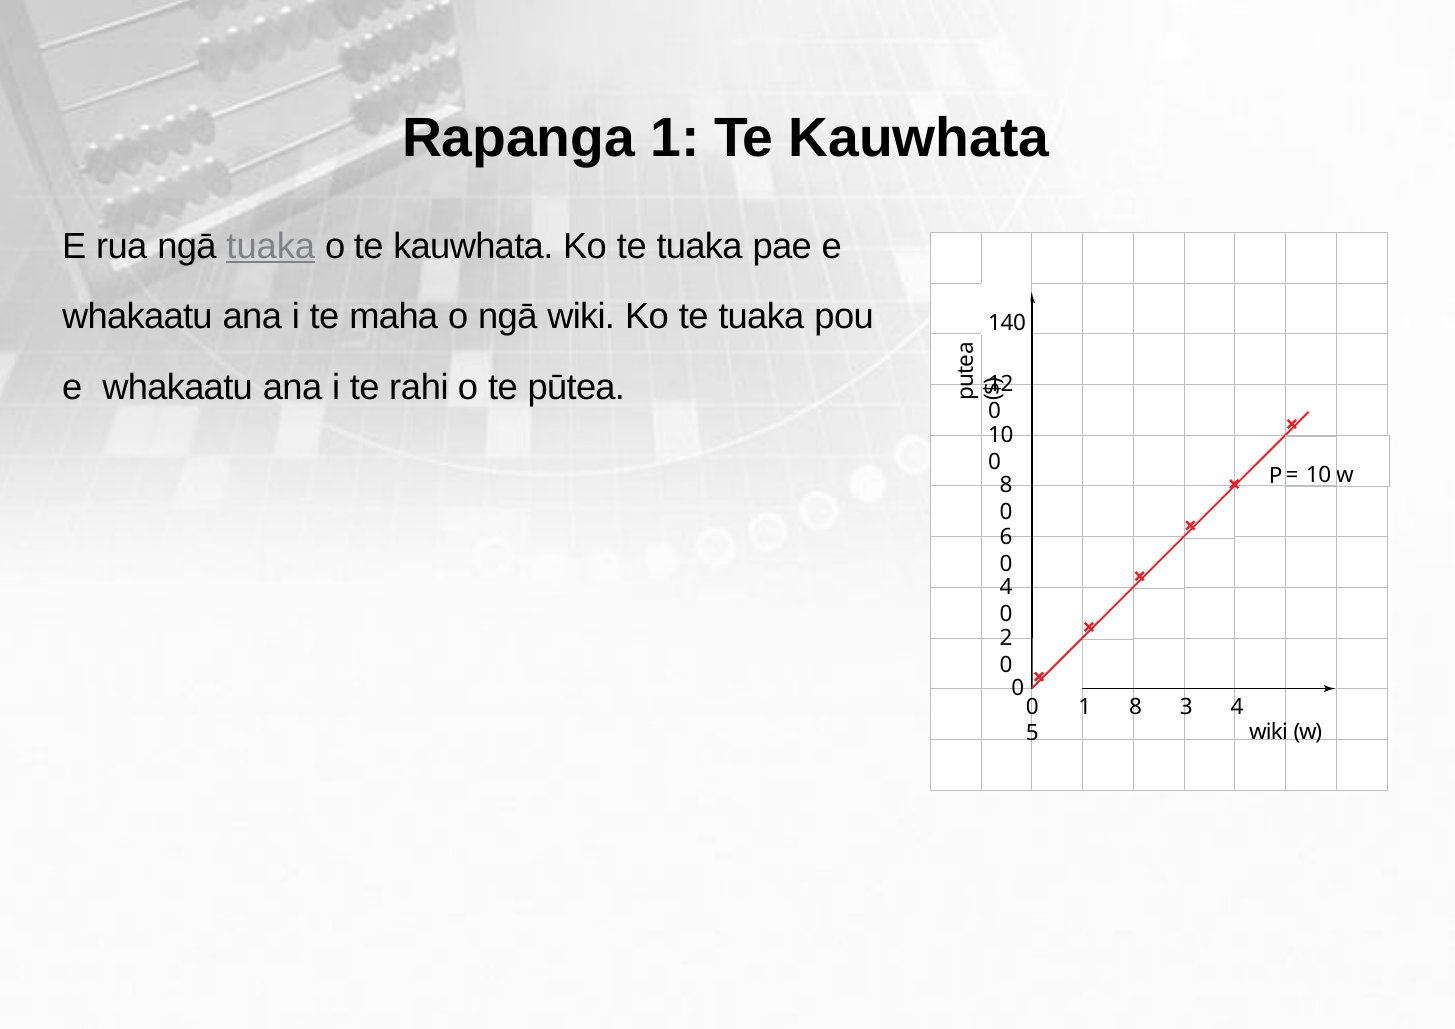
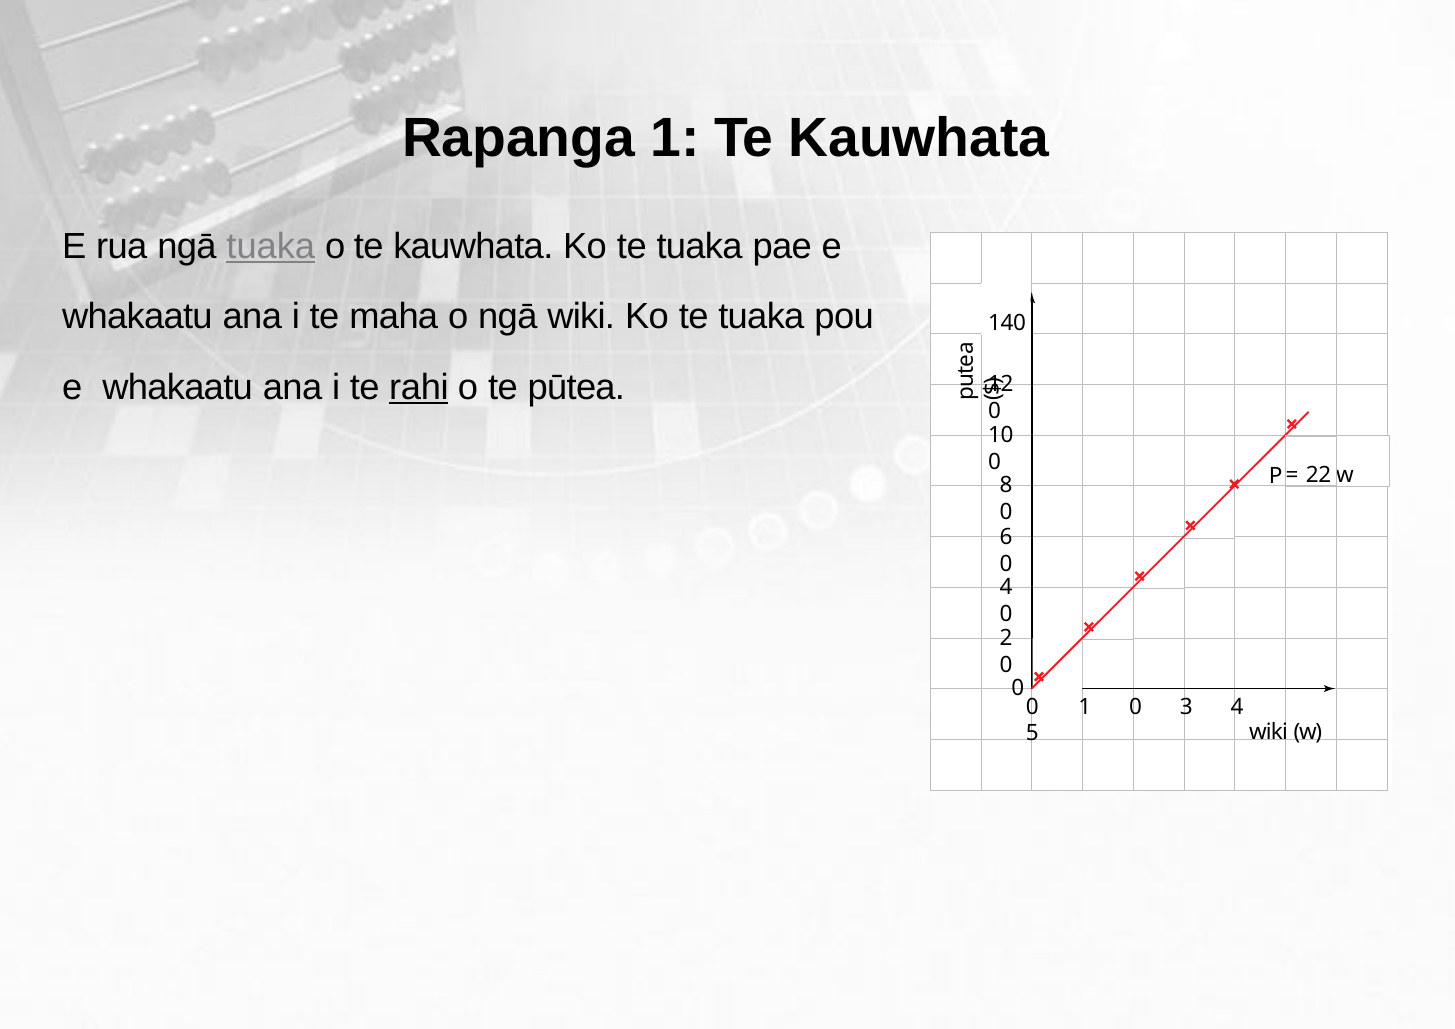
rahi underline: none -> present (419, 387)
10: 10 -> 22 (1319, 475)
1 8: 8 -> 0 (1135, 707)
